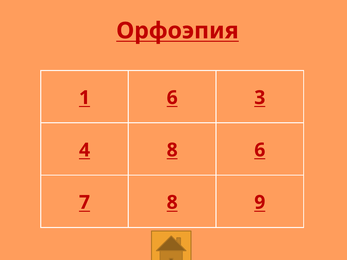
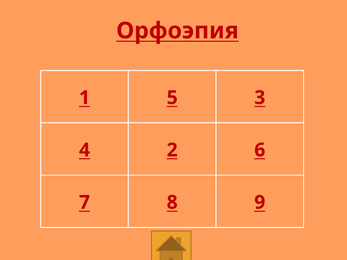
1 6: 6 -> 5 (172, 98)
4 8: 8 -> 2 (172, 150)
